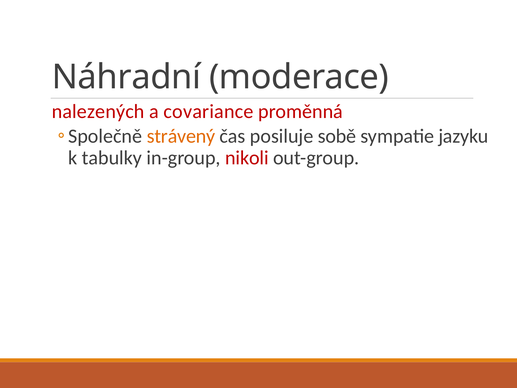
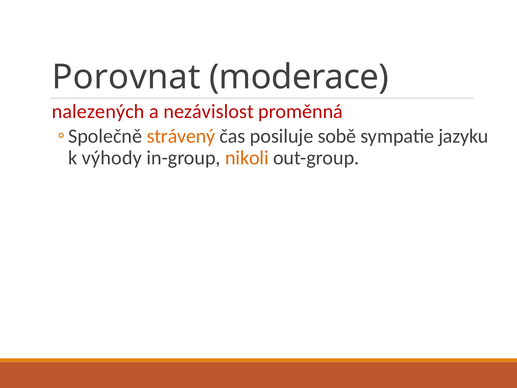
Náhradní: Náhradní -> Porovnat (126, 77)
covariance: covariance -> nezávislost (209, 112)
tabulky: tabulky -> výhody (112, 158)
nikoli colour: red -> orange (247, 158)
